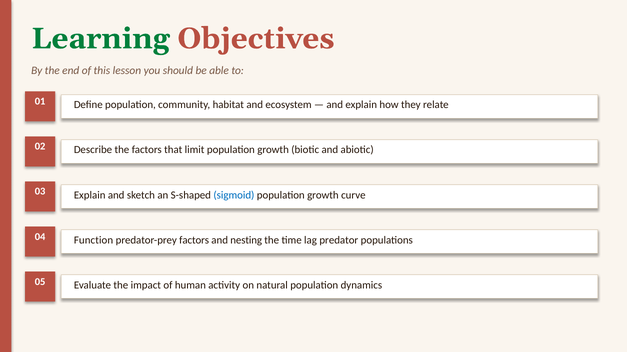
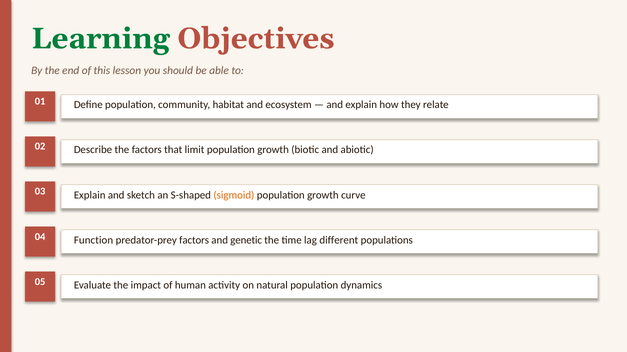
sigmoid colour: blue -> orange (234, 195)
nesting: nesting -> genetic (246, 240)
predator: predator -> different (339, 240)
